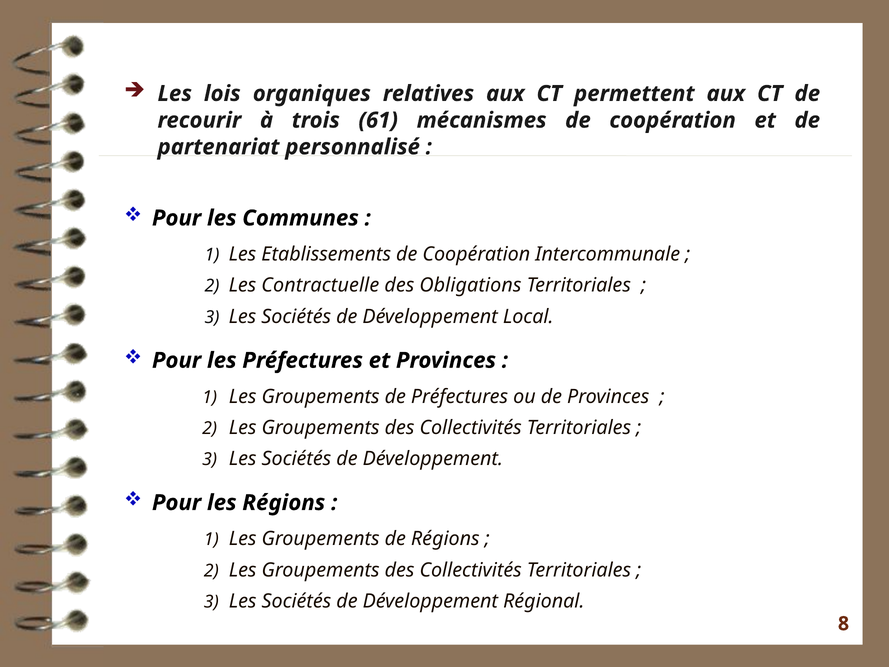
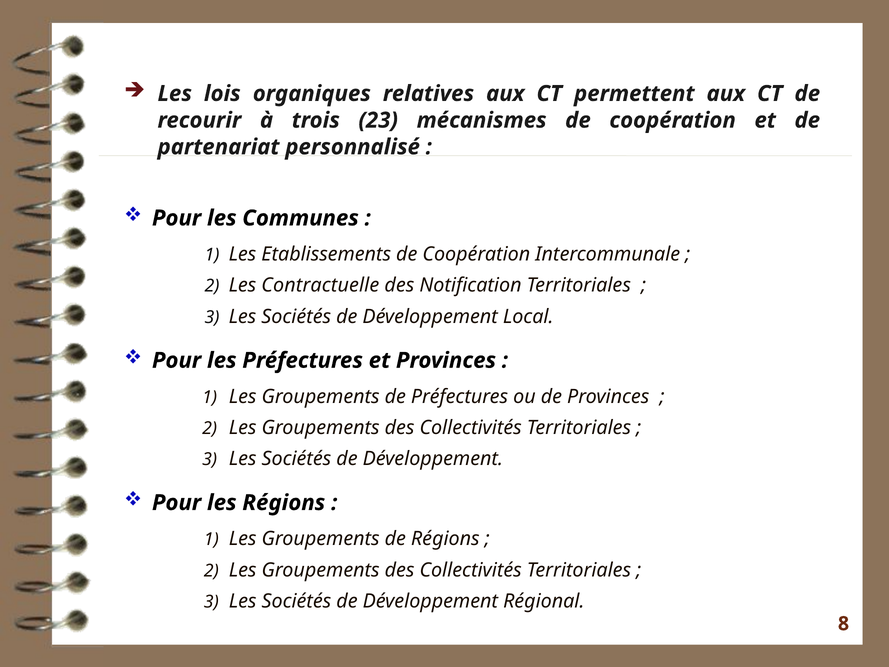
61: 61 -> 23 (378, 120)
Obligations: Obligations -> Notification (470, 285)
